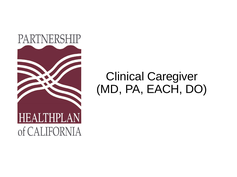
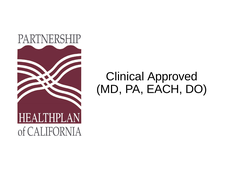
Caregiver: Caregiver -> Approved (172, 77)
